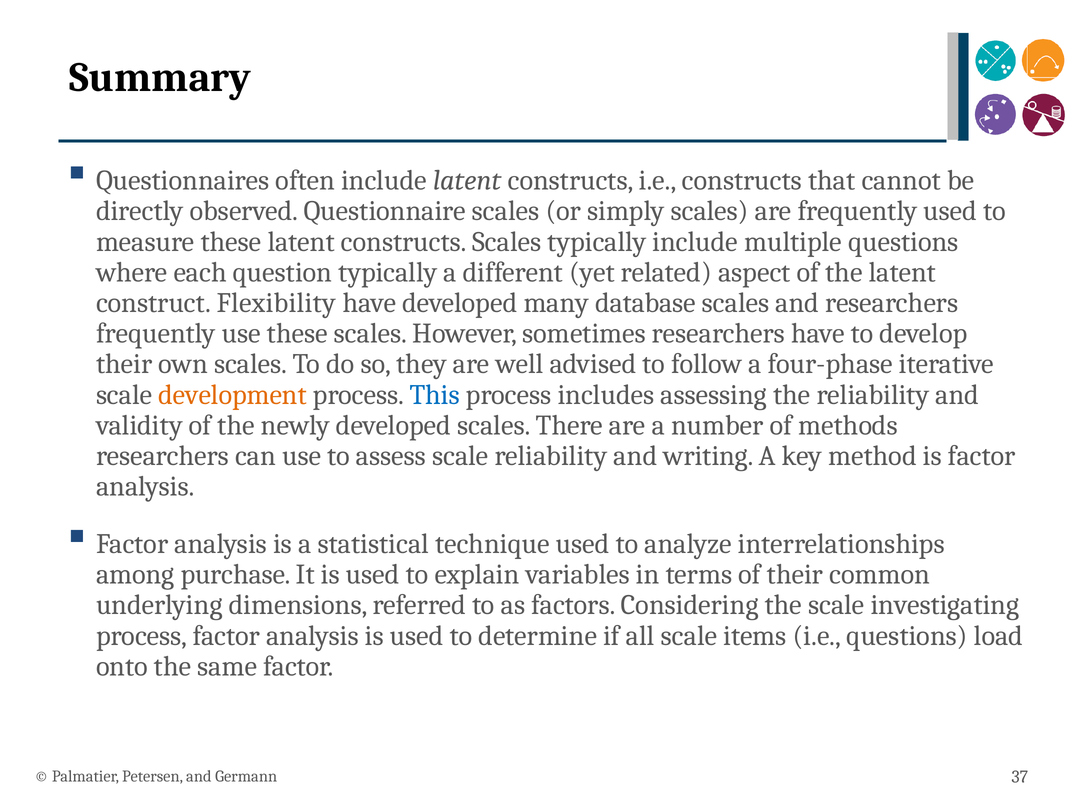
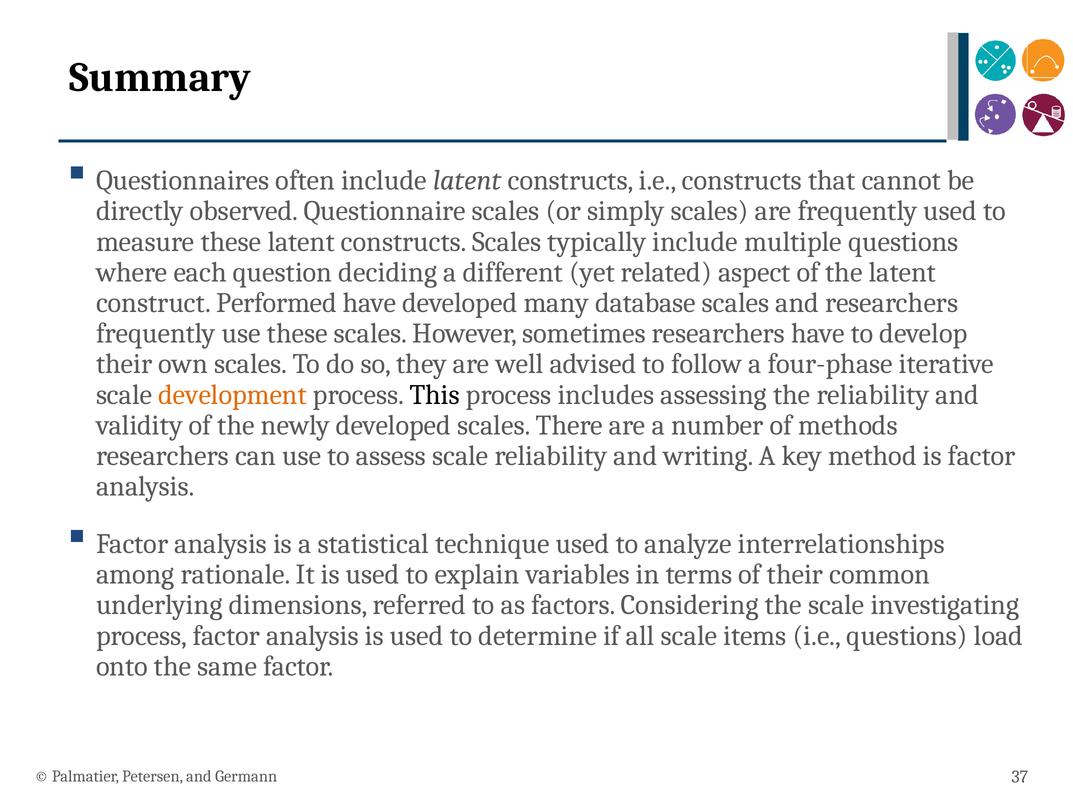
question typically: typically -> deciding (388, 272)
Flexibility: Flexibility -> Performed (277, 303)
This colour: blue -> black (435, 395)
purchase: purchase -> rationale (236, 574)
